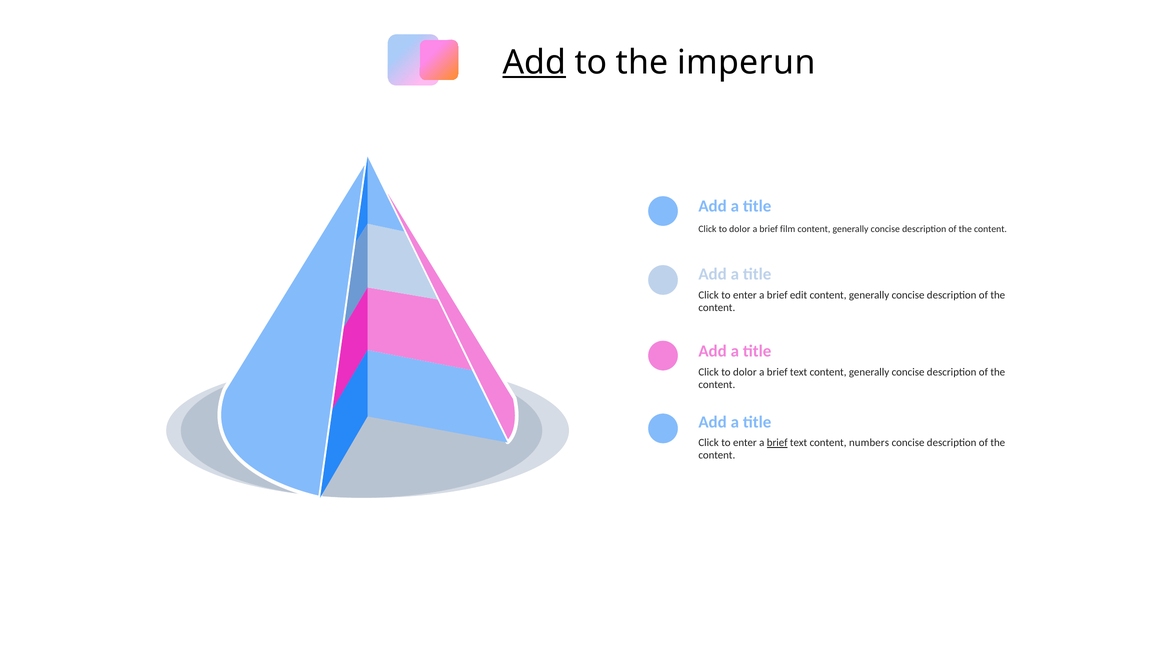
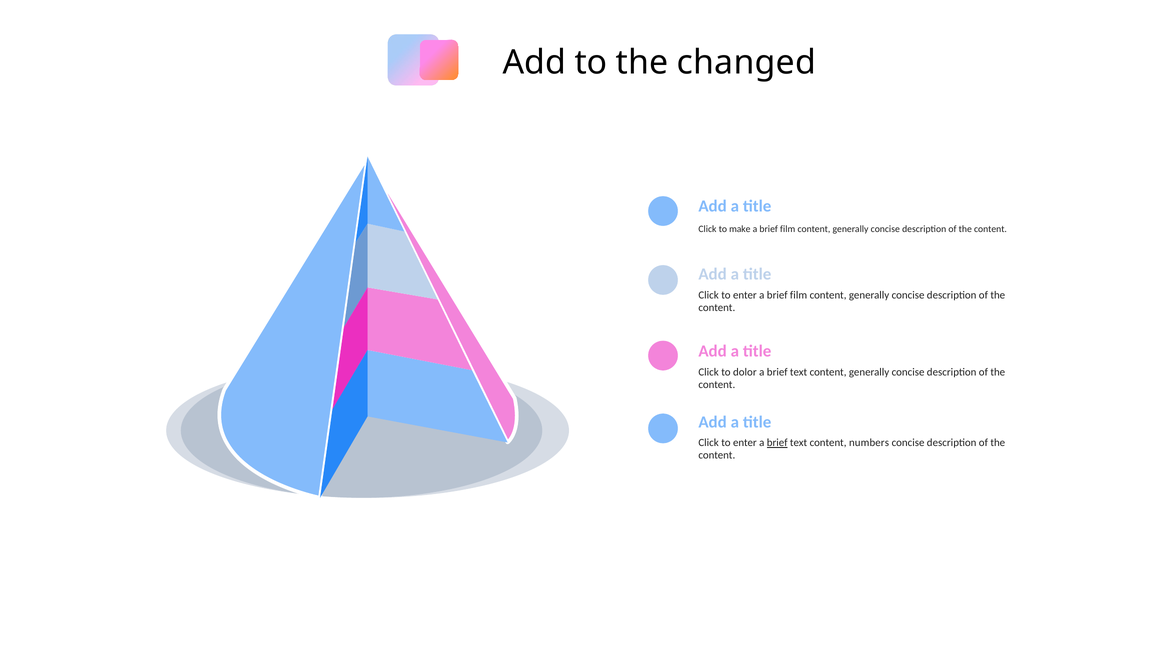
Add underline: present -> none (534, 63)
imperun: imperun -> changed (746, 63)
dolor: dolor -> make (740, 229)
enter a brief edit: edit -> film (799, 295)
